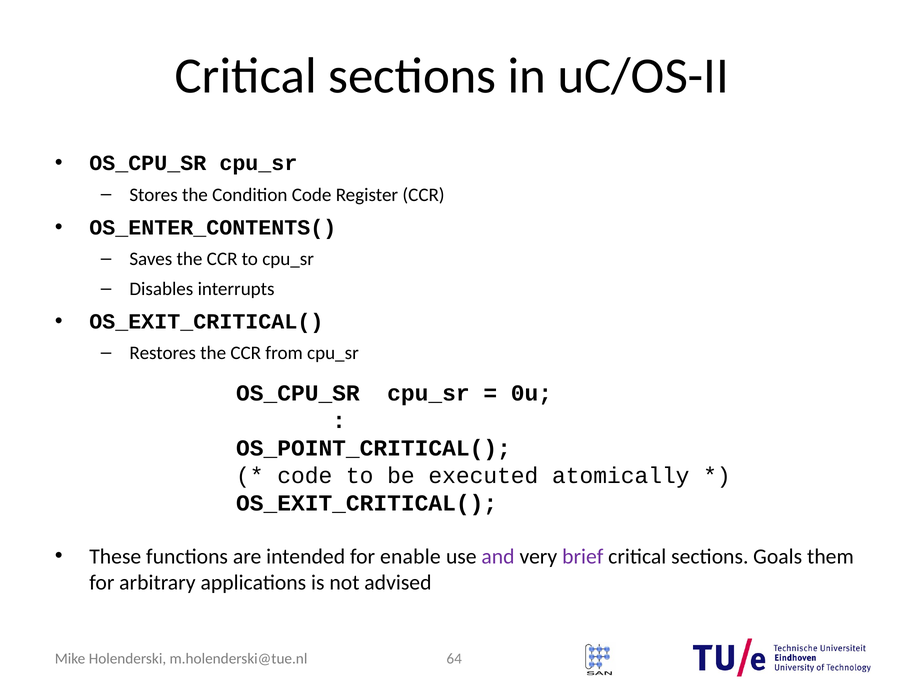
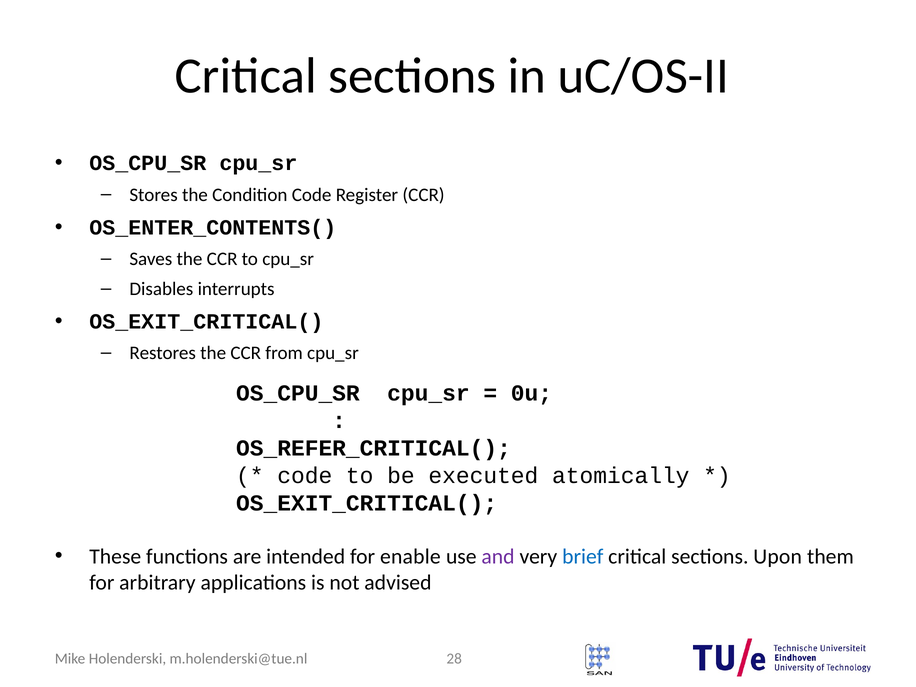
OS_POINT_CRITICAL(: OS_POINT_CRITICAL( -> OS_REFER_CRITICAL( (373, 448)
brief colour: purple -> blue (583, 556)
Goals: Goals -> Upon (778, 556)
64: 64 -> 28 (454, 659)
